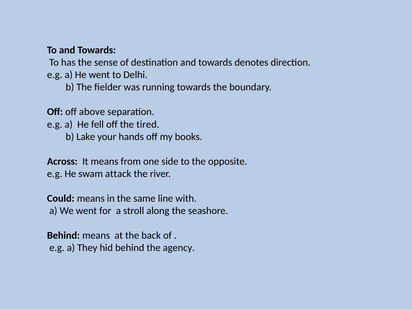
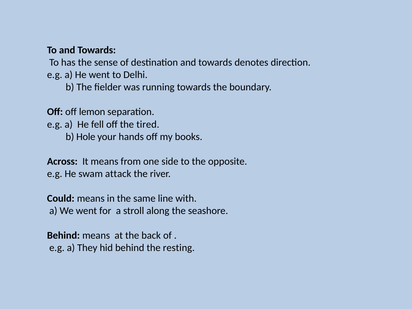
above: above -> lemon (92, 112)
Lake: Lake -> Hole (86, 137)
agency: agency -> resting (179, 248)
